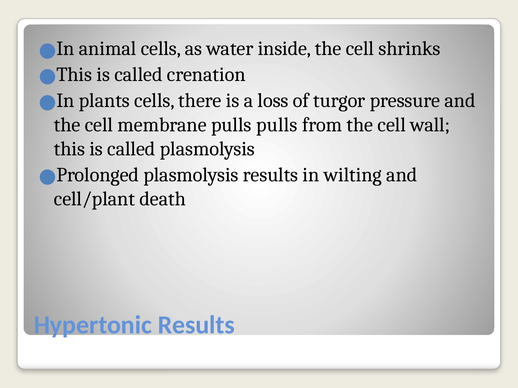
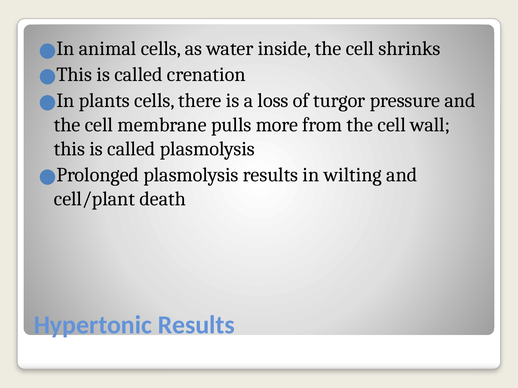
pulls pulls: pulls -> more (277, 125)
